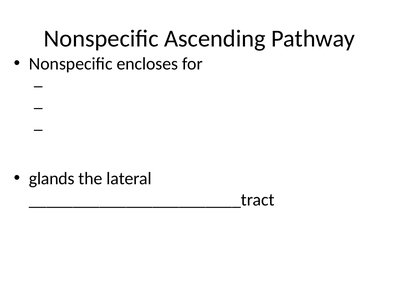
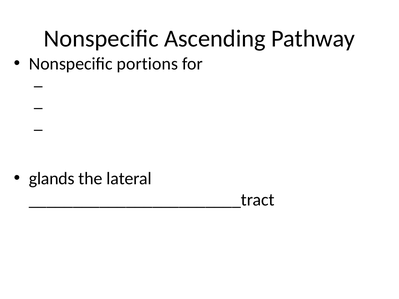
encloses: encloses -> portions (147, 64)
